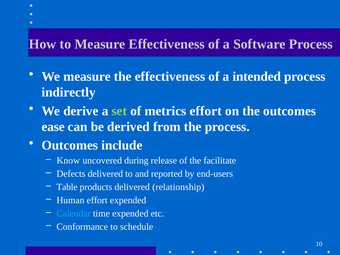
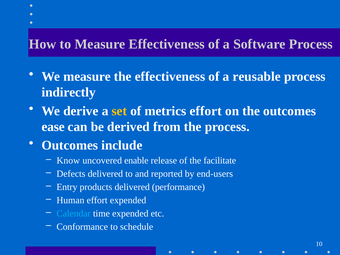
intended: intended -> reusable (257, 76)
set colour: light green -> yellow (119, 111)
during: during -> enable (136, 161)
Table: Table -> Entry (67, 187)
relationship: relationship -> performance (178, 187)
